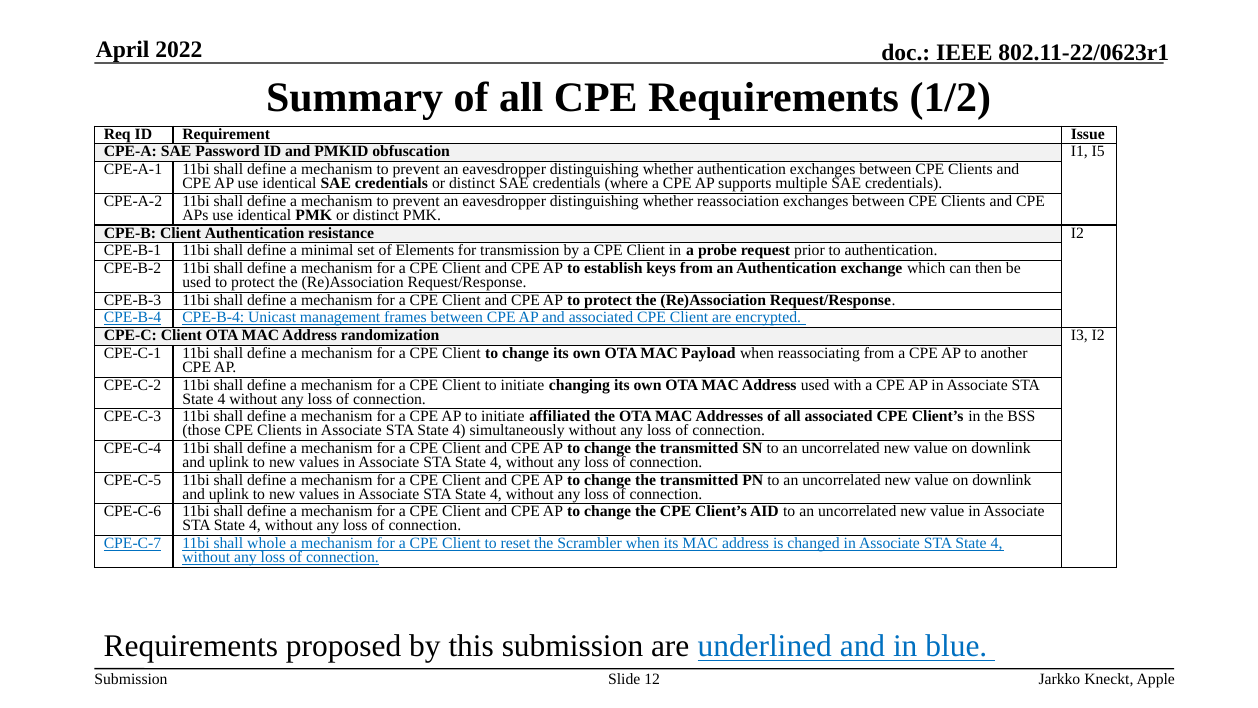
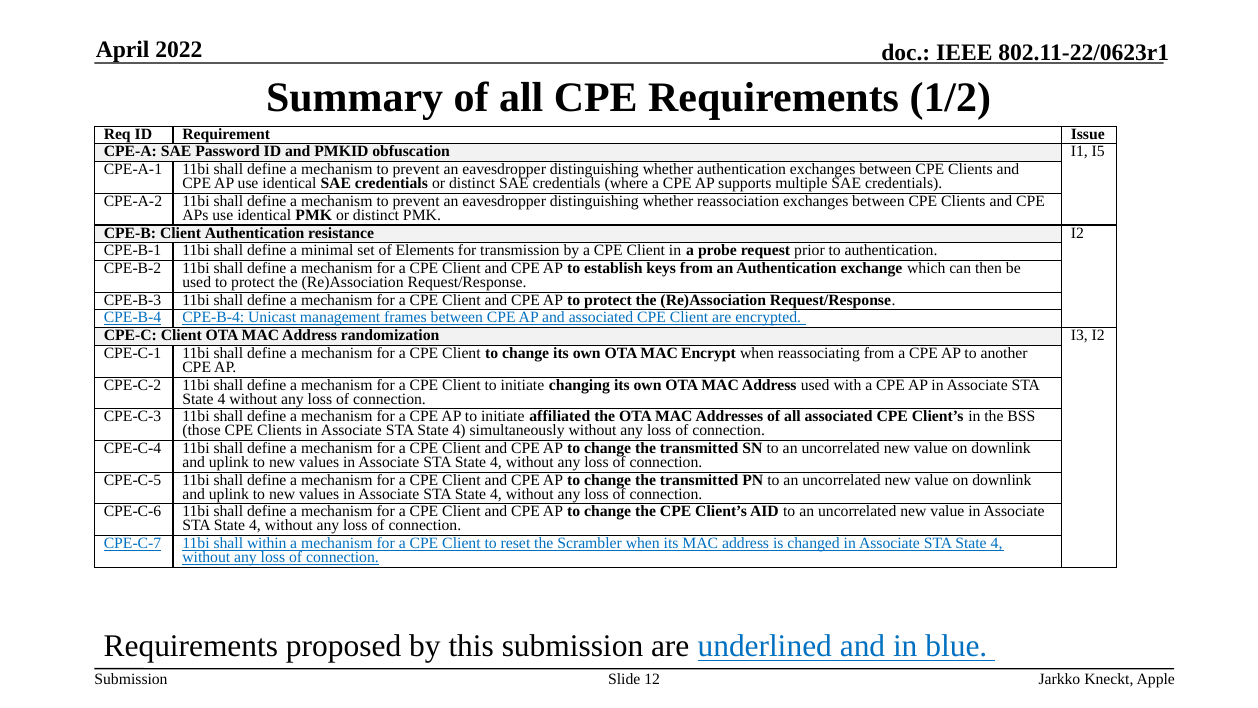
Payload: Payload -> Encrypt (708, 353)
whole: whole -> within (267, 543)
